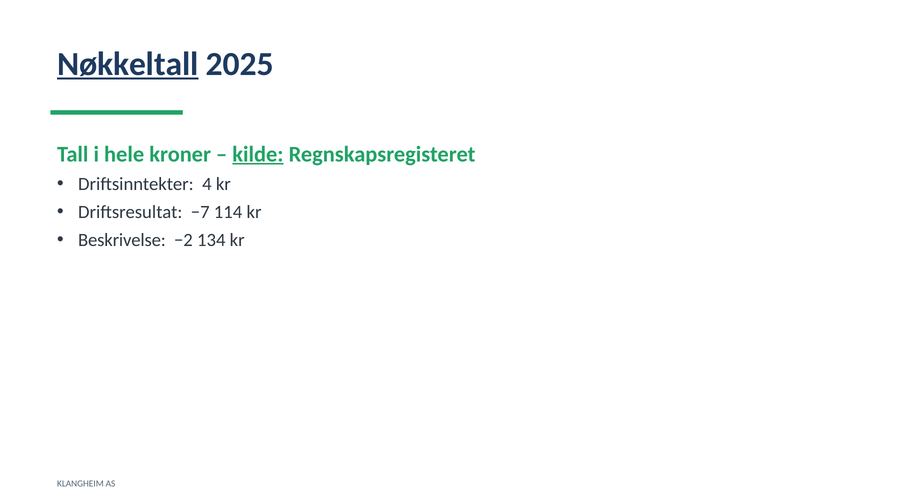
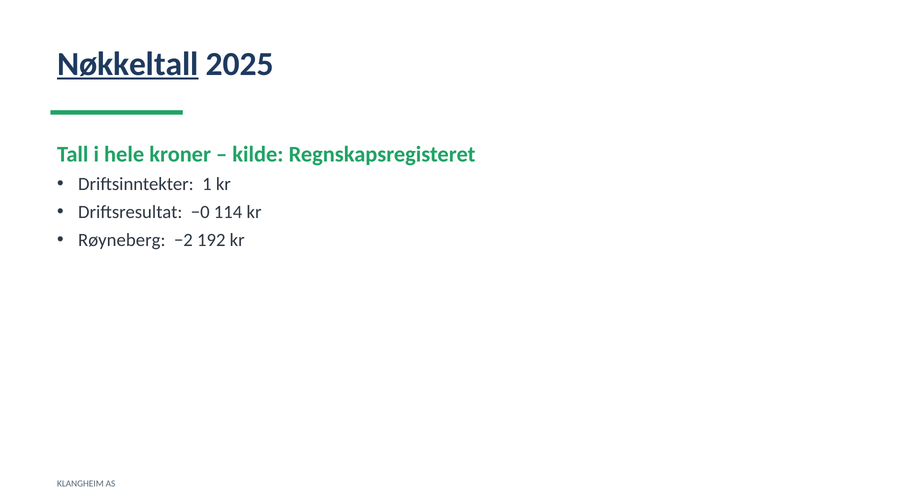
kilde underline: present -> none (258, 154)
4: 4 -> 1 (207, 184)
−7: −7 -> −0 (200, 212)
Beskrivelse: Beskrivelse -> Røyneberg (122, 241)
134: 134 -> 192 (211, 241)
